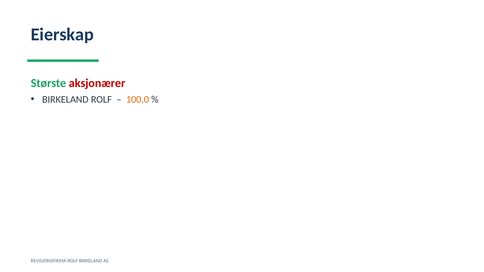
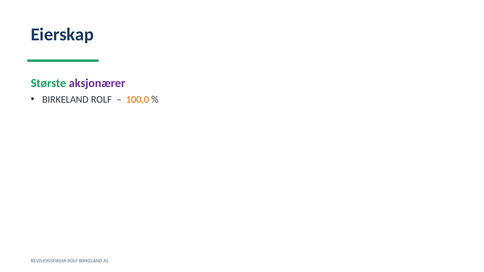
aksjonærer colour: red -> purple (97, 83)
